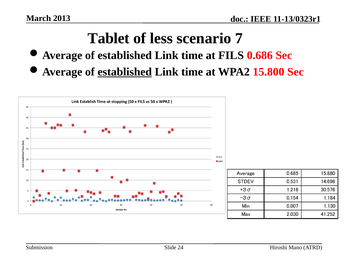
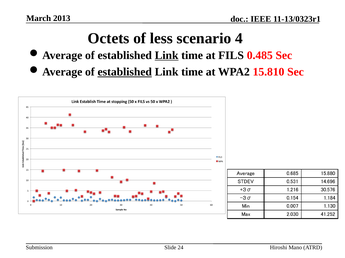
Tablet: Tablet -> Octets (109, 38)
7: 7 -> 4 (239, 38)
Link underline: none -> present (167, 55)
0.686: 0.686 -> 0.485 (260, 55)
15.800: 15.800 -> 15.810 (269, 72)
